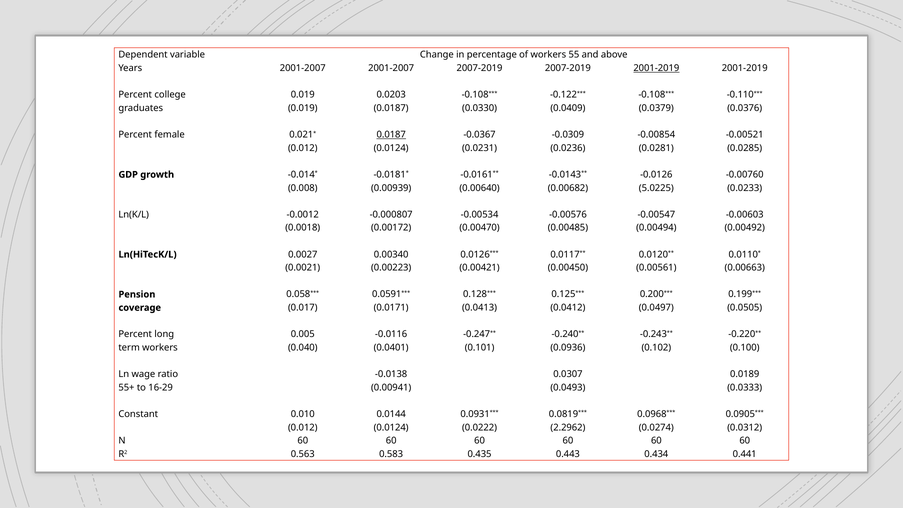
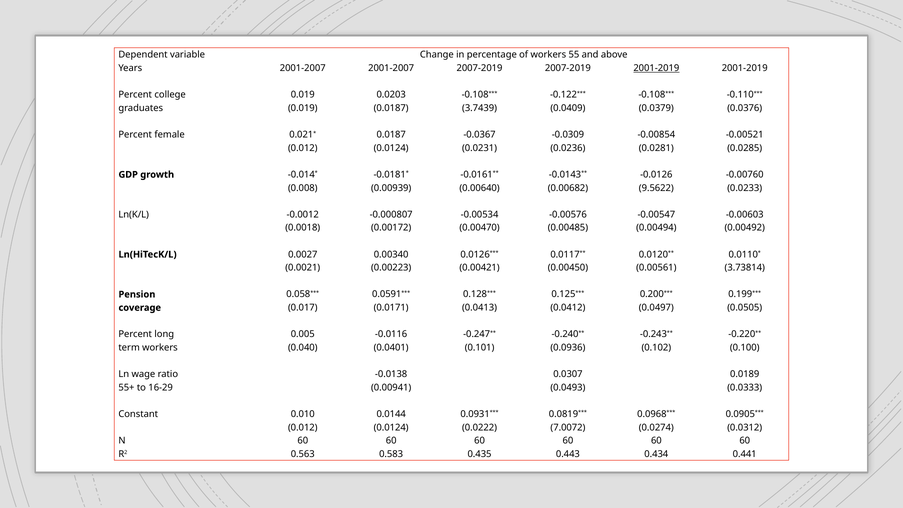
0.0330: 0.0330 -> 3.7439 (480, 108)
0.0187 underline: present -> none (391, 135)
5.0225: 5.0225 -> 9.5622 (656, 188)
0.00663: 0.00663 -> 3.73814 (745, 268)
2.2962: 2.2962 -> 7.0072 (568, 427)
